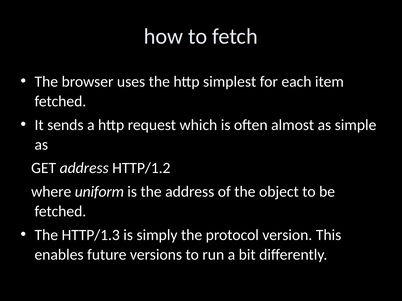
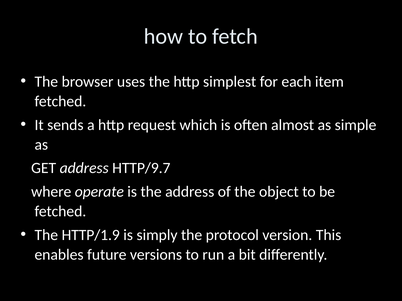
HTTP/1.2: HTTP/1.2 -> HTTP/9.7 (141, 168)
uniform: uniform -> operate (99, 192)
HTTP/1.3: HTTP/1.3 -> HTTP/1.9 (91, 235)
